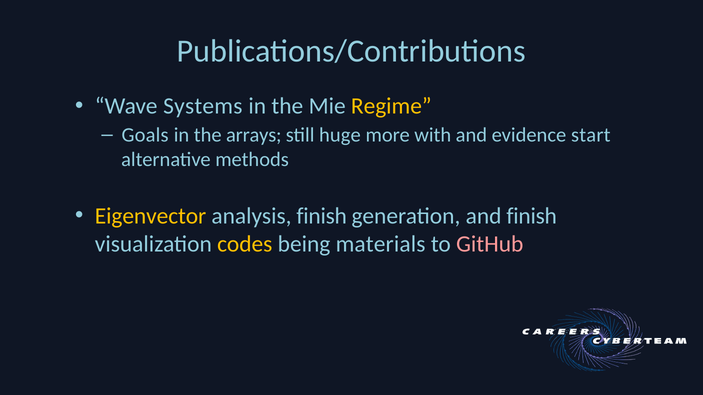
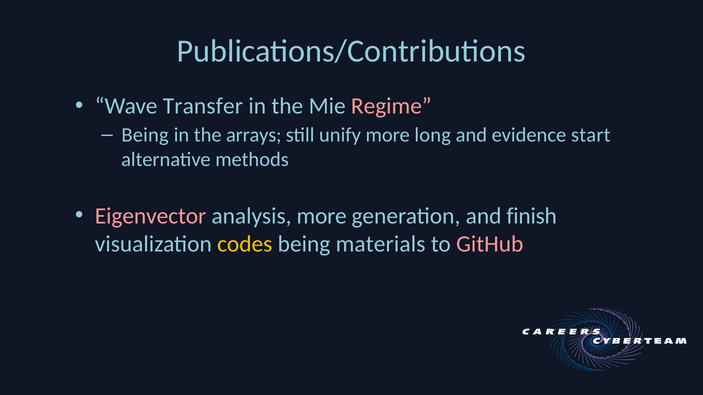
Systems: Systems -> Transfer (203, 106)
Regime colour: yellow -> pink (391, 106)
Goals: Goals -> Being (145, 135)
huge: huge -> unify (340, 135)
with: with -> long (433, 135)
Eigenvector colour: yellow -> pink (151, 216)
analysis finish: finish -> more (322, 216)
